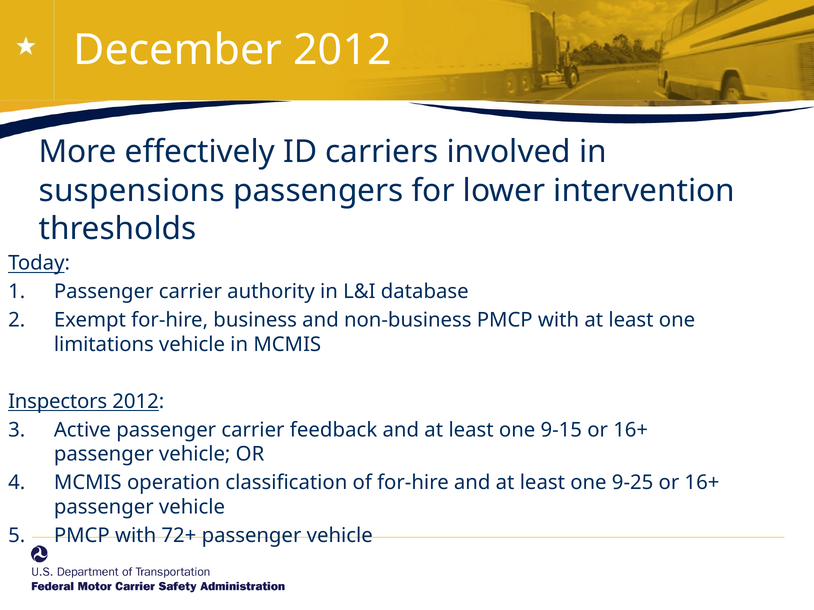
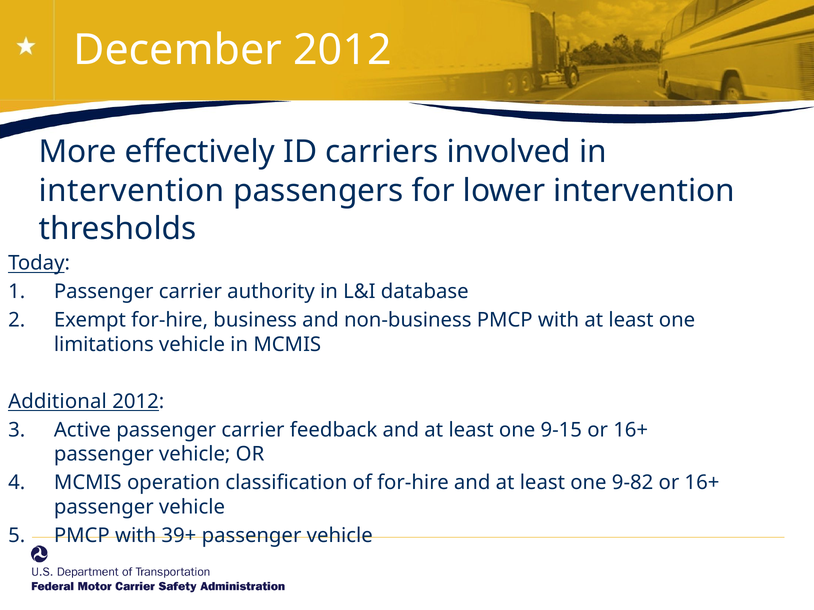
suspensions: suspensions -> intervention (132, 191)
Inspectors: Inspectors -> Additional (57, 402)
9-25: 9-25 -> 9-82 (633, 483)
72+: 72+ -> 39+ (179, 536)
